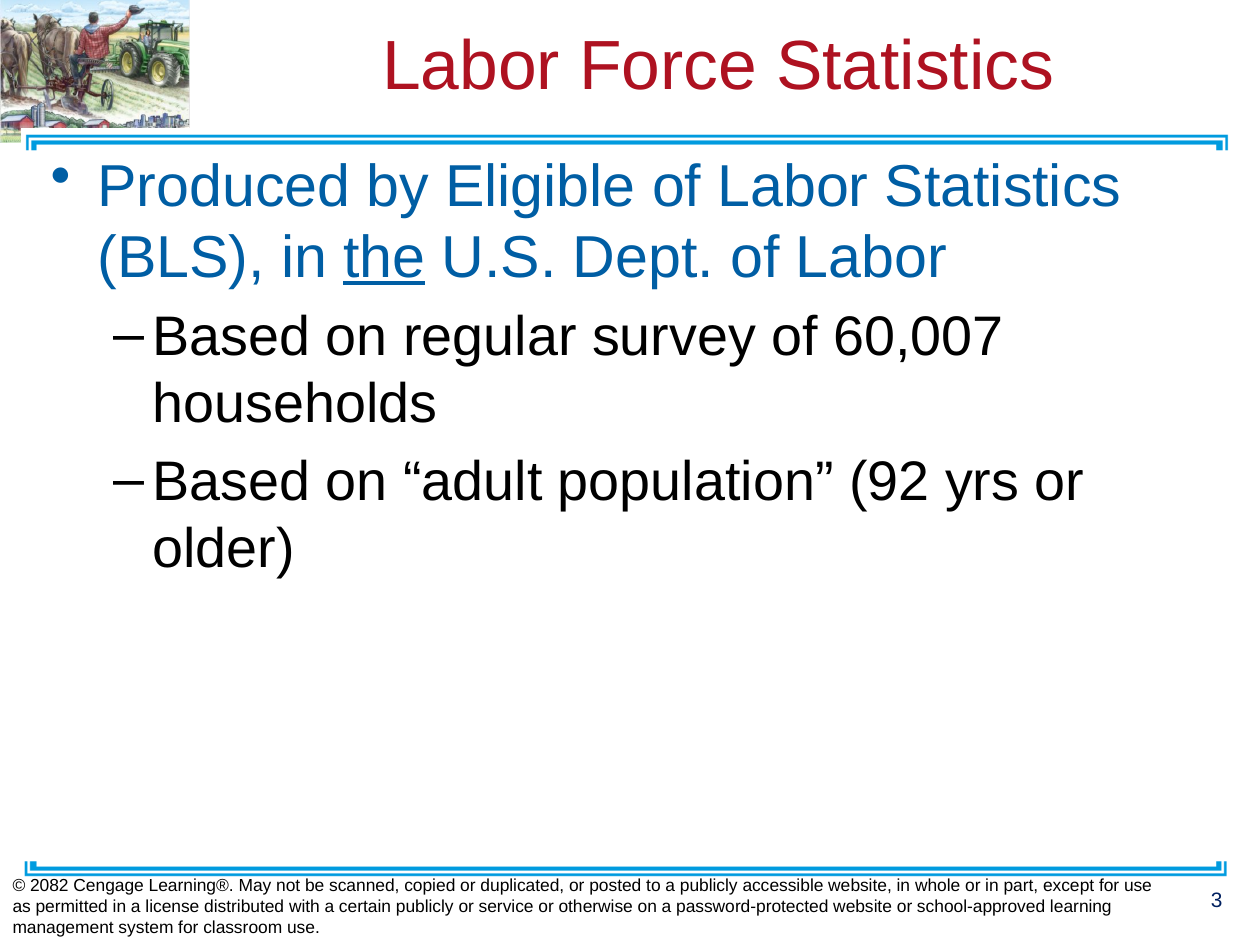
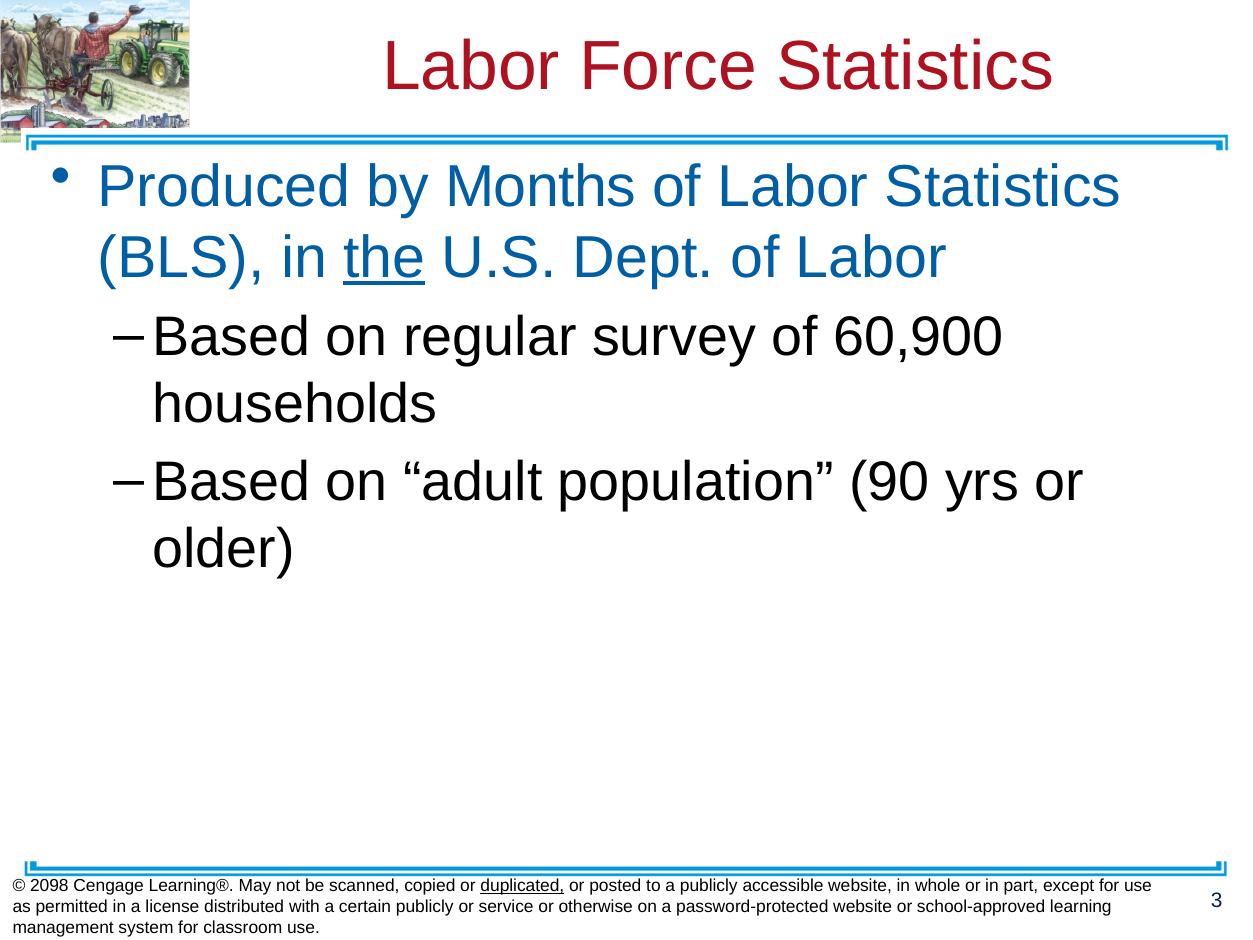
Eligible: Eligible -> Months (541, 186)
60,007: 60,007 -> 60,900 (919, 337)
92: 92 -> 90 (889, 482)
2082: 2082 -> 2098 (49, 886)
duplicated underline: none -> present (522, 886)
